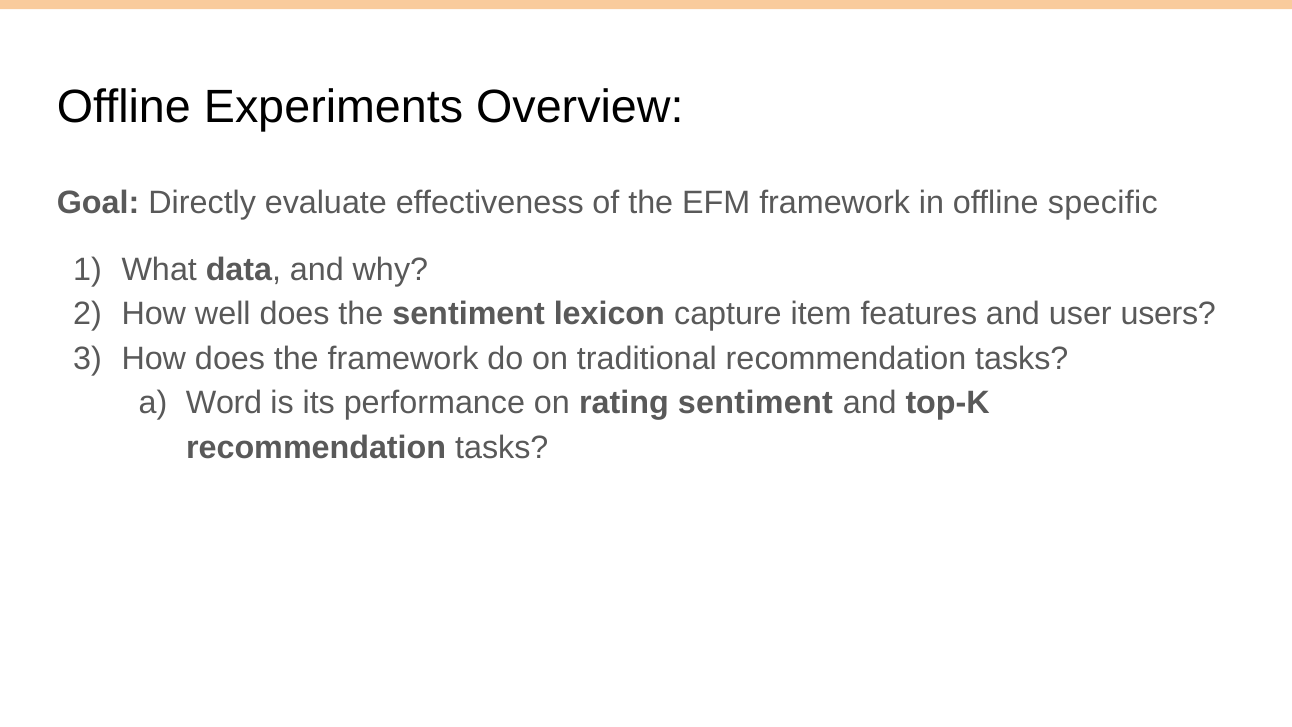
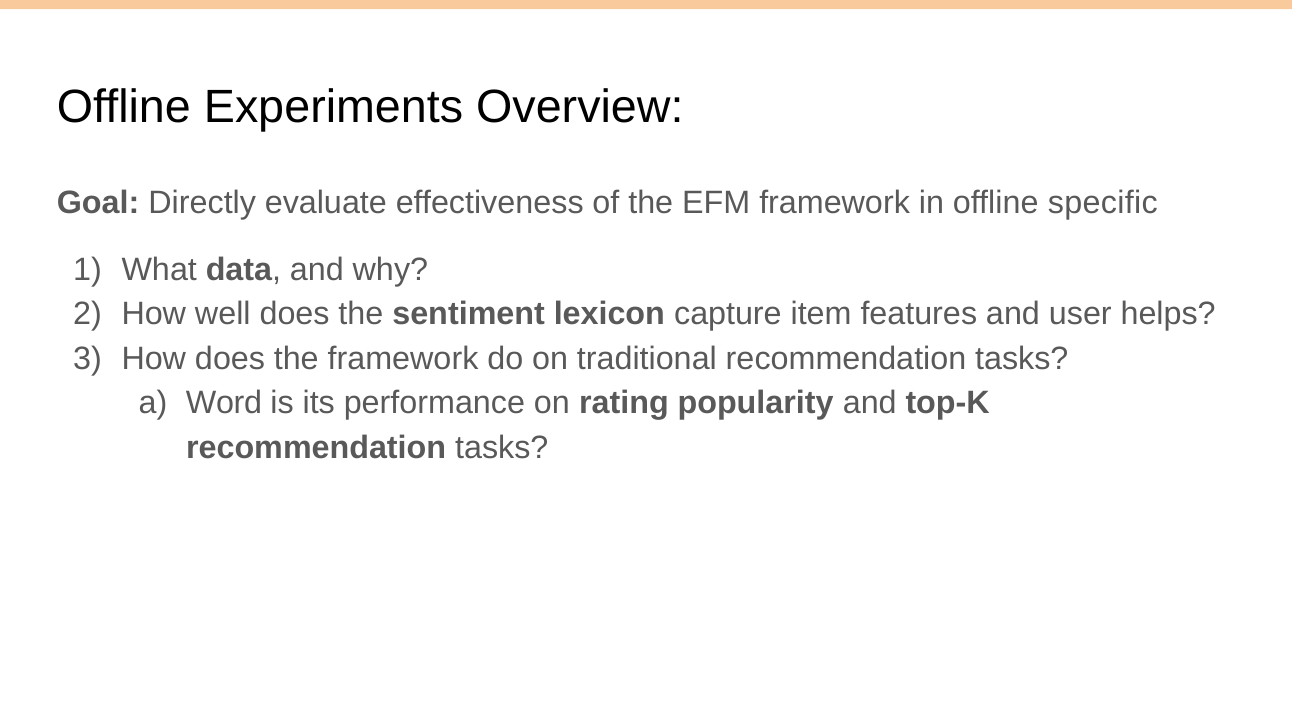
users: users -> helps (1168, 314)
rating sentiment: sentiment -> popularity (756, 403)
